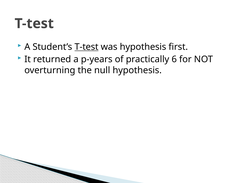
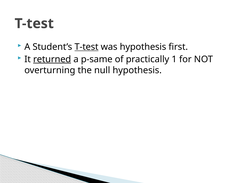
returned underline: none -> present (52, 59)
p-years: p-years -> p-same (97, 59)
6: 6 -> 1 (174, 59)
